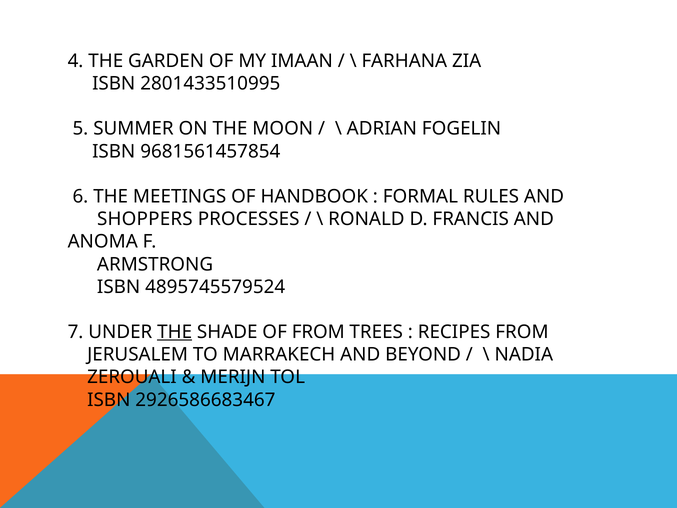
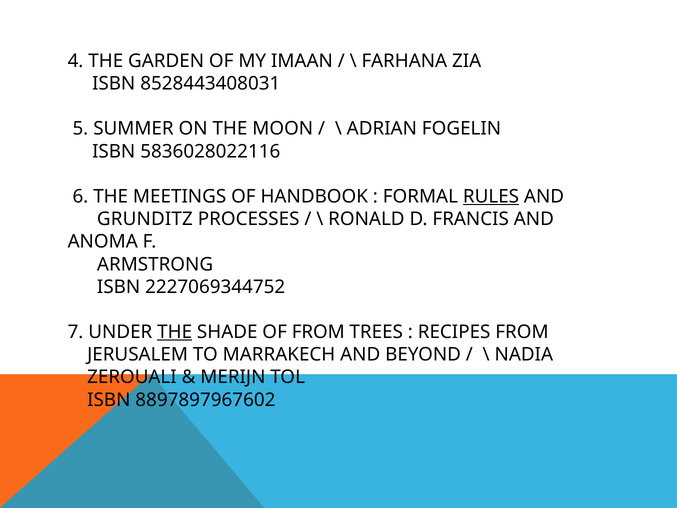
2801433510995: 2801433510995 -> 8528443408031 (210, 84)
9681561457854: 9681561457854 -> 5836028022116 (210, 151)
RULES underline: none -> present (491, 196)
SHOPPERS: SHOPPERS -> GRUNDITZ (145, 219)
4895745579524: 4895745579524 -> 2227069344752 (215, 287)
2926586683467: 2926586683467 -> 8897897967602 (205, 400)
